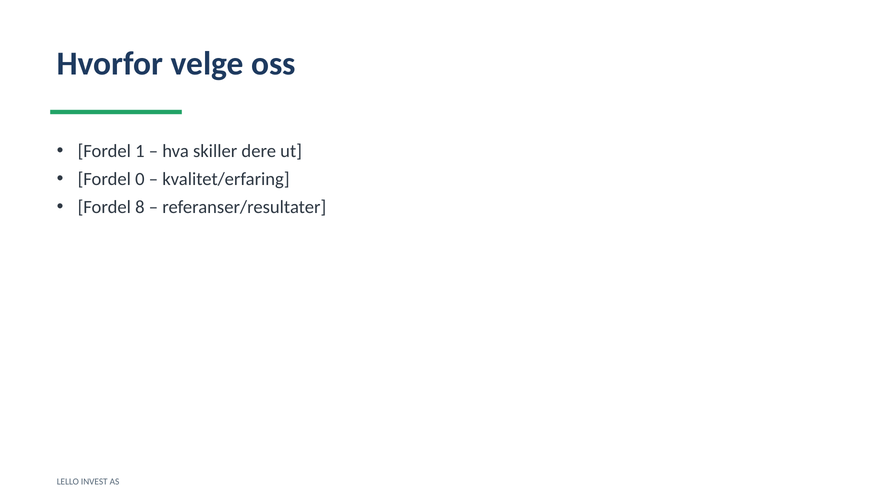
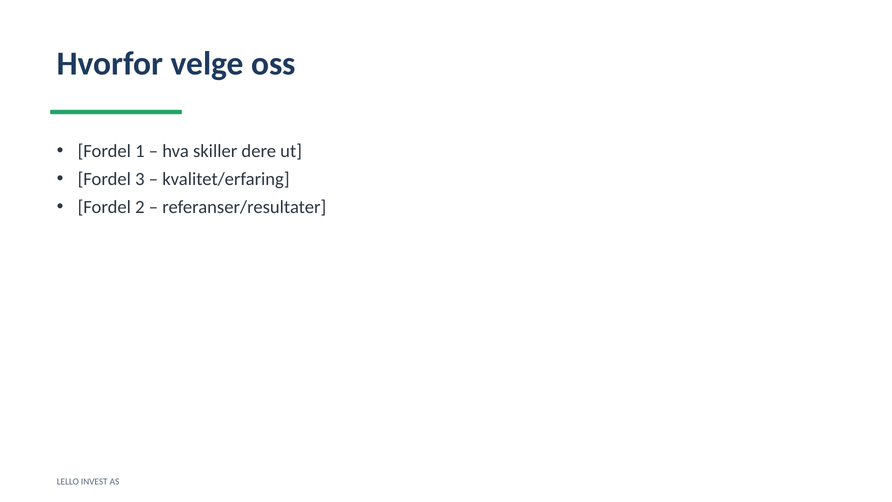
0: 0 -> 3 (140, 179)
8: 8 -> 2 (140, 207)
